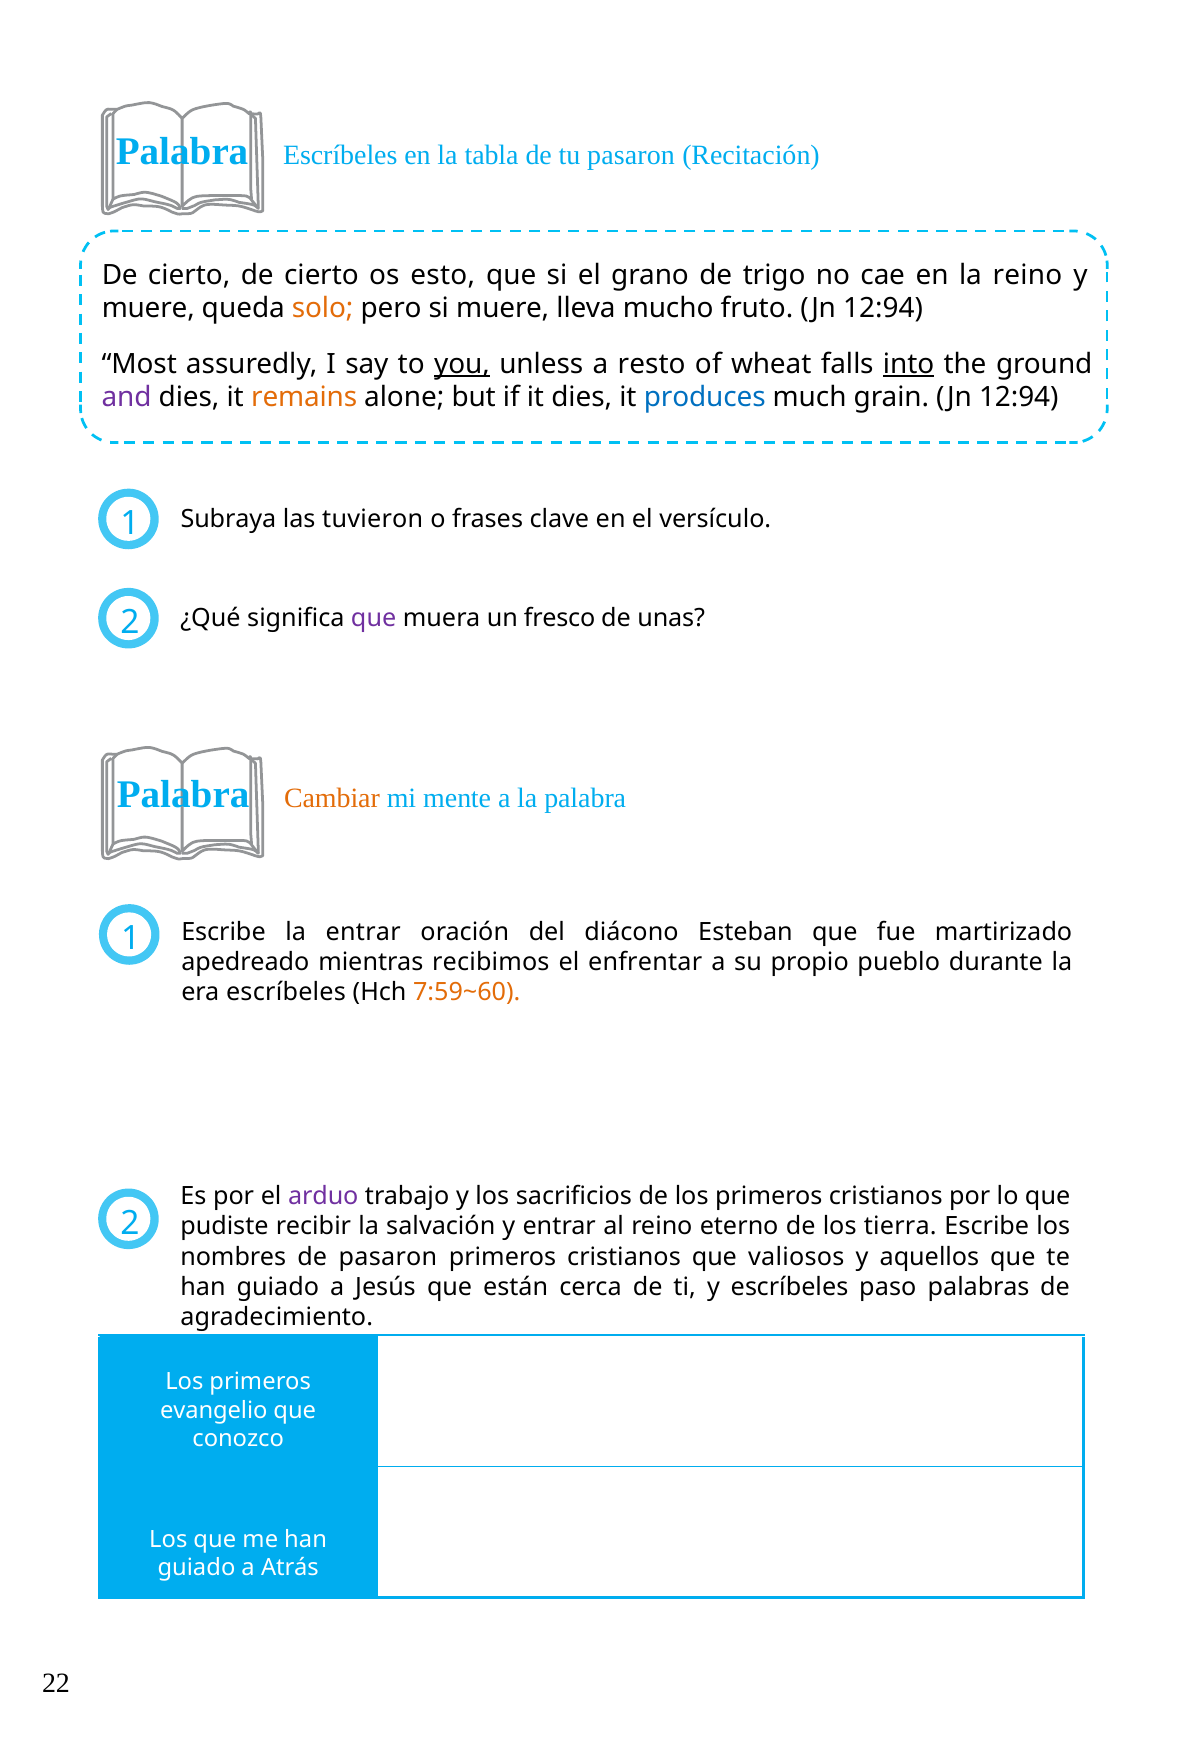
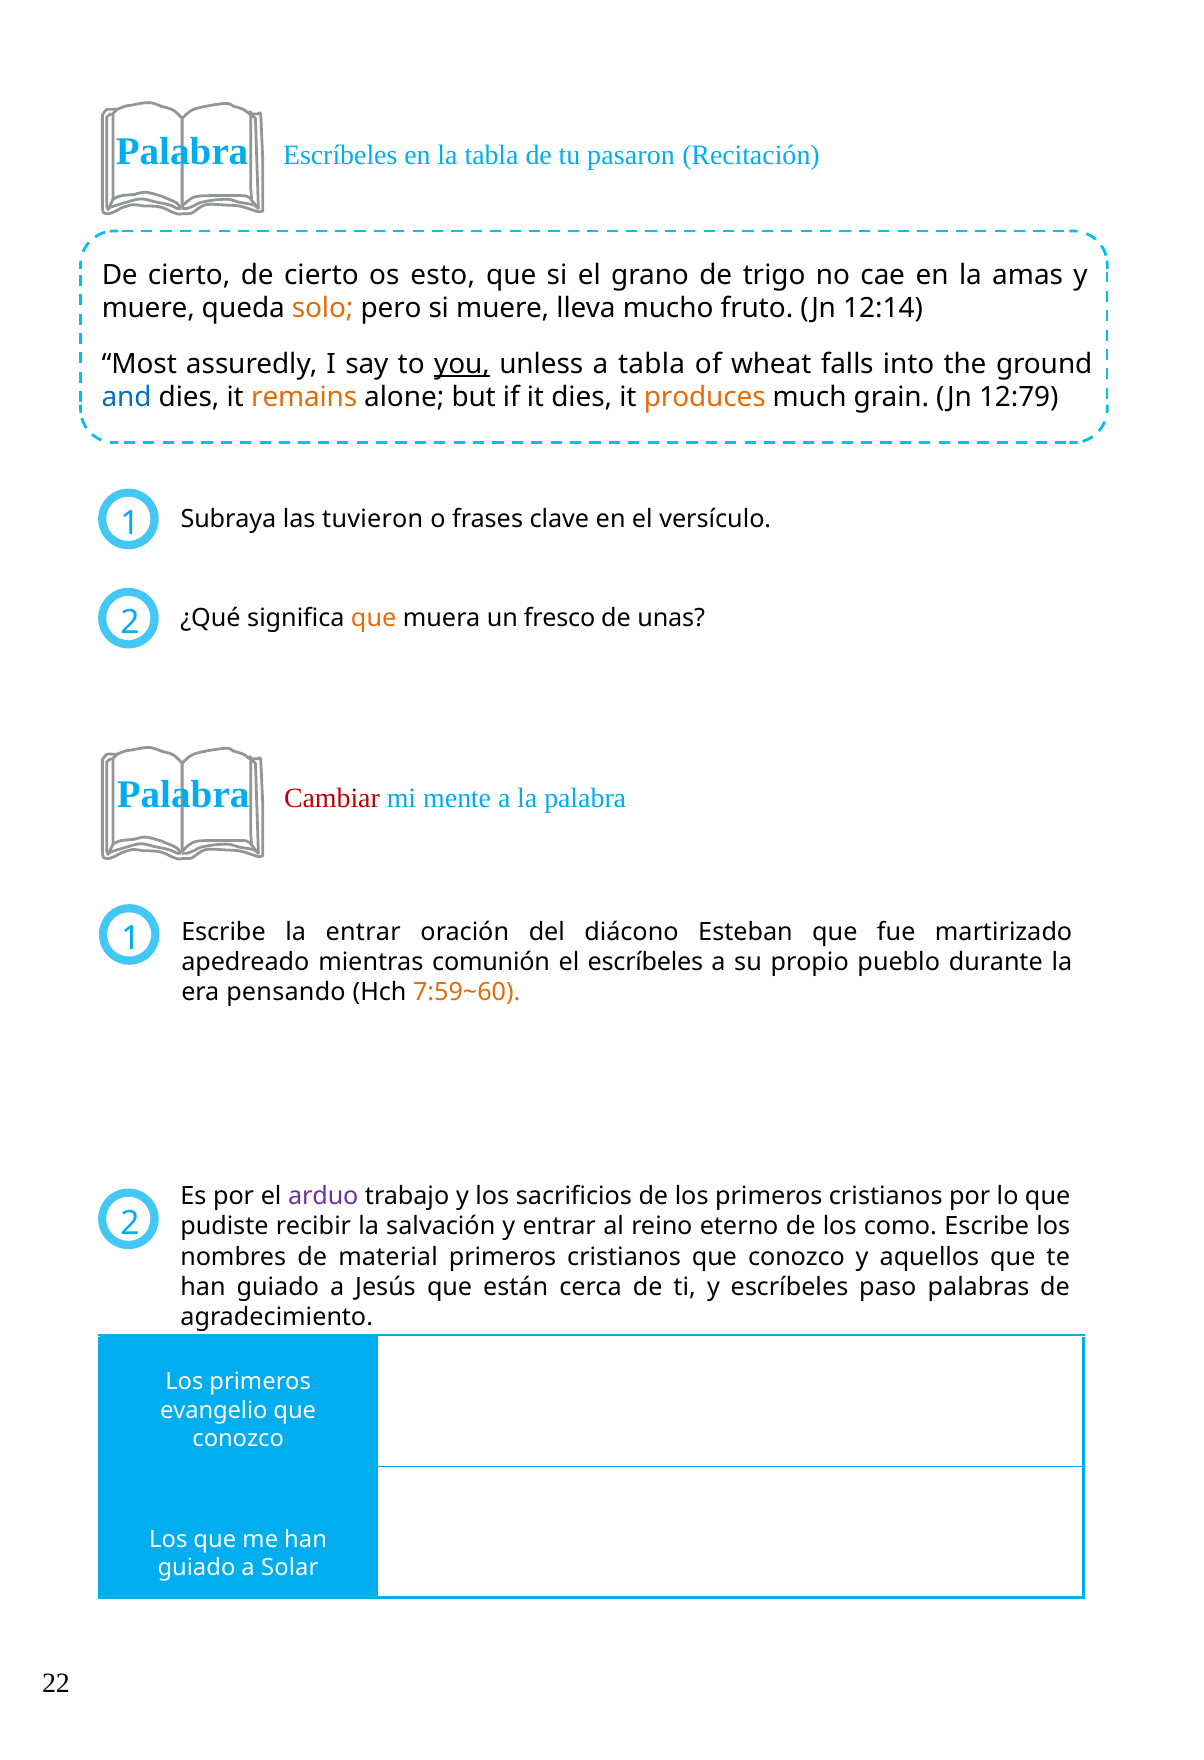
la reino: reino -> amas (1028, 275)
fruto Jn 12:94: 12:94 -> 12:14 (883, 309)
a resto: resto -> tabla (652, 364)
into underline: present -> none (909, 364)
and colour: purple -> blue (127, 397)
produces colour: blue -> orange (705, 397)
grain Jn 12:94: 12:94 -> 12:79 (1019, 397)
que colour: purple -> orange (374, 618)
Cambiar colour: orange -> red (332, 798)
recibimos: recibimos -> comunión (491, 962)
el enfrentar: enfrentar -> escríbeles (645, 962)
era escríbeles: escríbeles -> pensando (286, 992)
tierra: tierra -> como (900, 1227)
de pasaron: pasaron -> material (388, 1257)
cristianos que valiosos: valiosos -> conozco (796, 1257)
Atrás: Atrás -> Solar (290, 1568)
